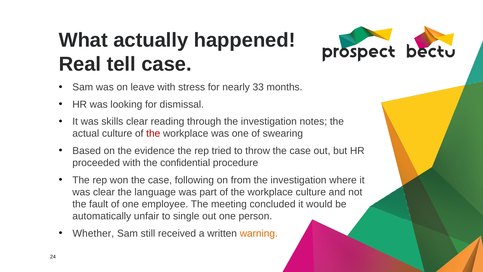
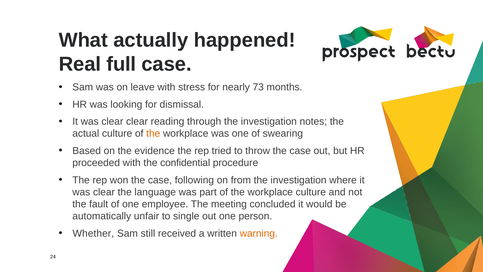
tell: tell -> full (121, 64)
33: 33 -> 73 (258, 87)
skills: skills -> clear (112, 121)
the colour: red -> orange (153, 134)
